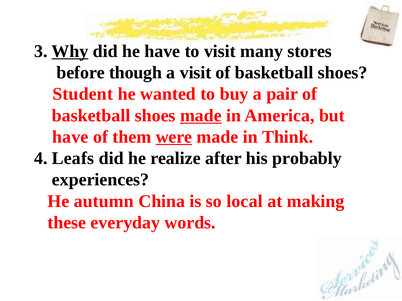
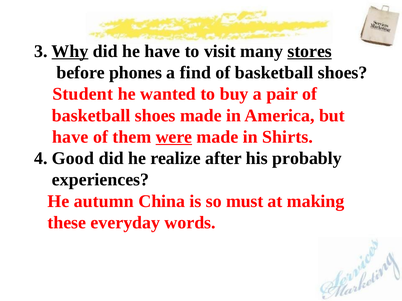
stores underline: none -> present (310, 51)
though: though -> phones (136, 73)
a visit: visit -> find (196, 73)
made underline: present -> none (201, 116)
Think: Think -> Shirts (288, 137)
Leafs: Leafs -> Good (73, 159)
local: local -> must (245, 201)
